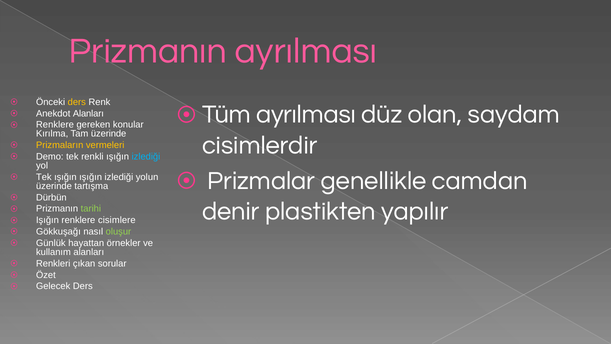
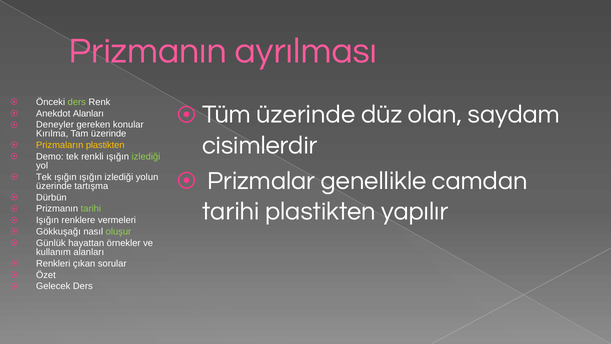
ders colour: yellow -> light green (77, 102)
Tüm ayrılması: ayrılması -> üzerinde (306, 114)
Renklere: Renklere -> Deneyler (55, 125)
Prizmaların vermeleri: vermeleri -> plastikten (105, 145)
izlediği colour: light blue -> light green (146, 157)
denir: denir -> tarihi (231, 211)
cisimlere: cisimlere -> vermeleri (117, 220)
